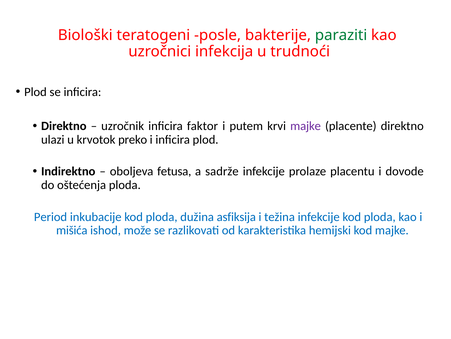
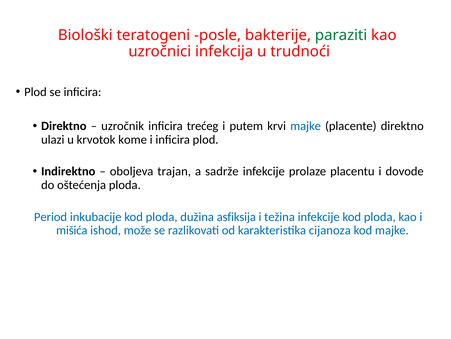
faktor: faktor -> trećeg (203, 126)
majke colour: purple -> blue (306, 126)
preko: preko -> kome (133, 139)
fetusa: fetusa -> trajan (174, 171)
hemijski: hemijski -> cijanoza (330, 230)
